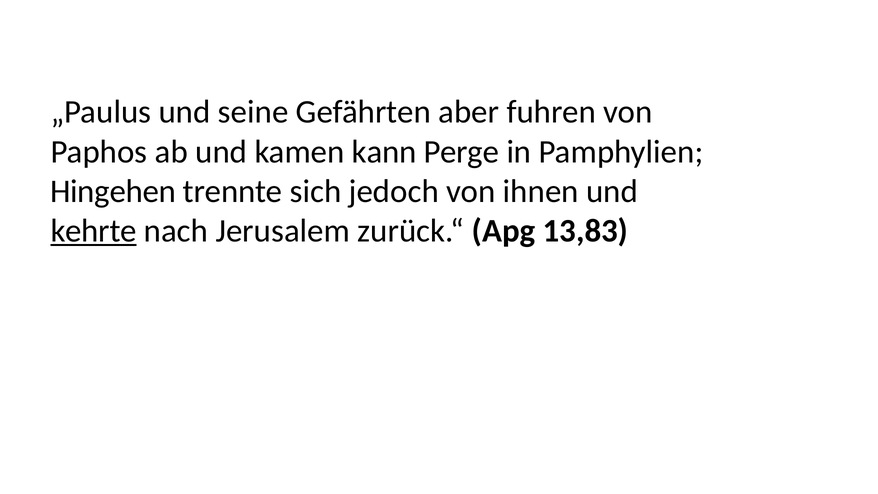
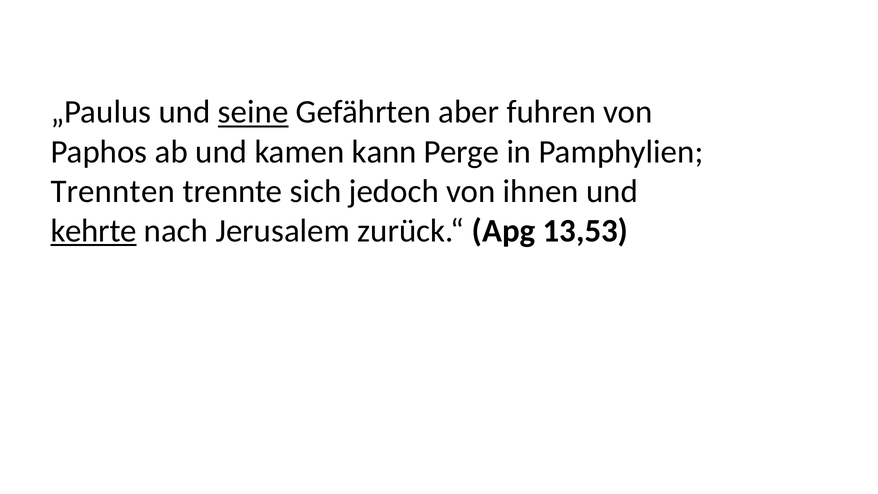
seine underline: none -> present (253, 112)
Hingehen: Hingehen -> Trennten (113, 191)
13,83: 13,83 -> 13,53 (585, 231)
